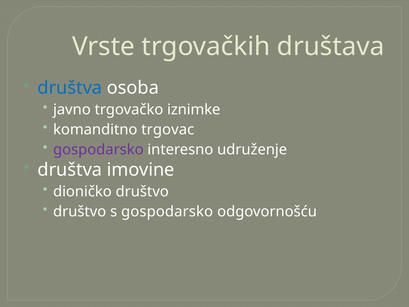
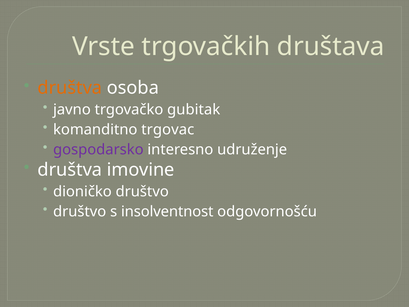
društva colour: blue -> orange (70, 88)
iznimke: iznimke -> gubitak (194, 110)
s gospodarsko: gospodarsko -> insolventnost (167, 211)
